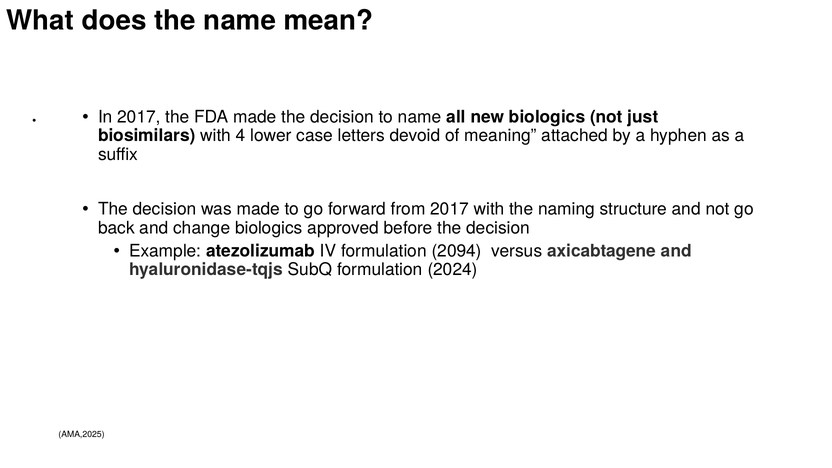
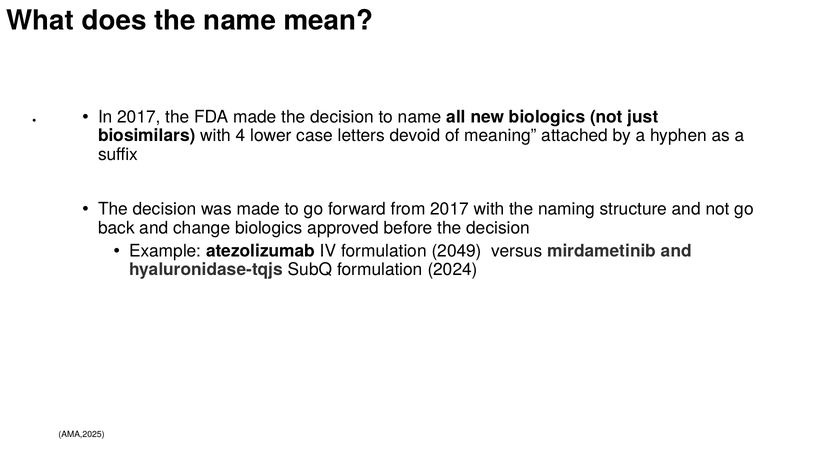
2094: 2094 -> 2049 (457, 251)
axicabtagene: axicabtagene -> mirdametinib (602, 251)
